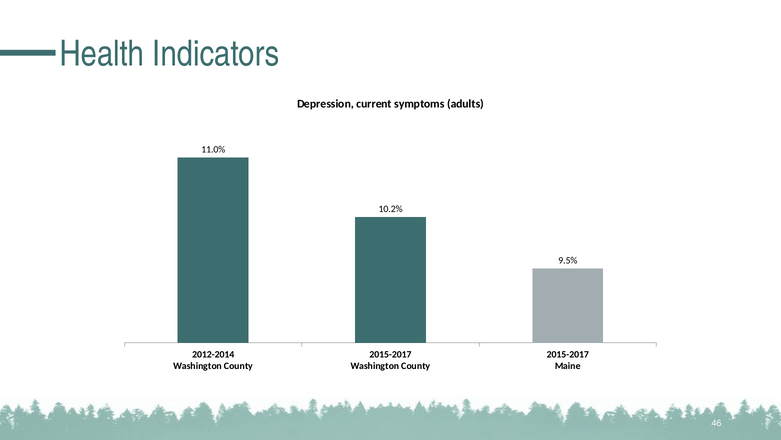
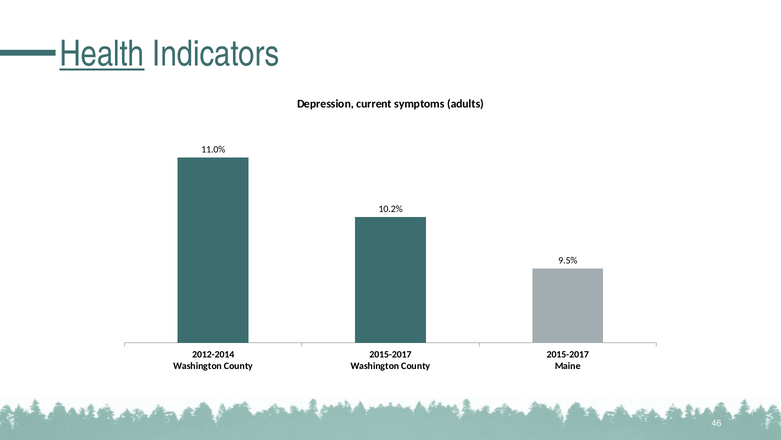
Health underline: none -> present (102, 54)
